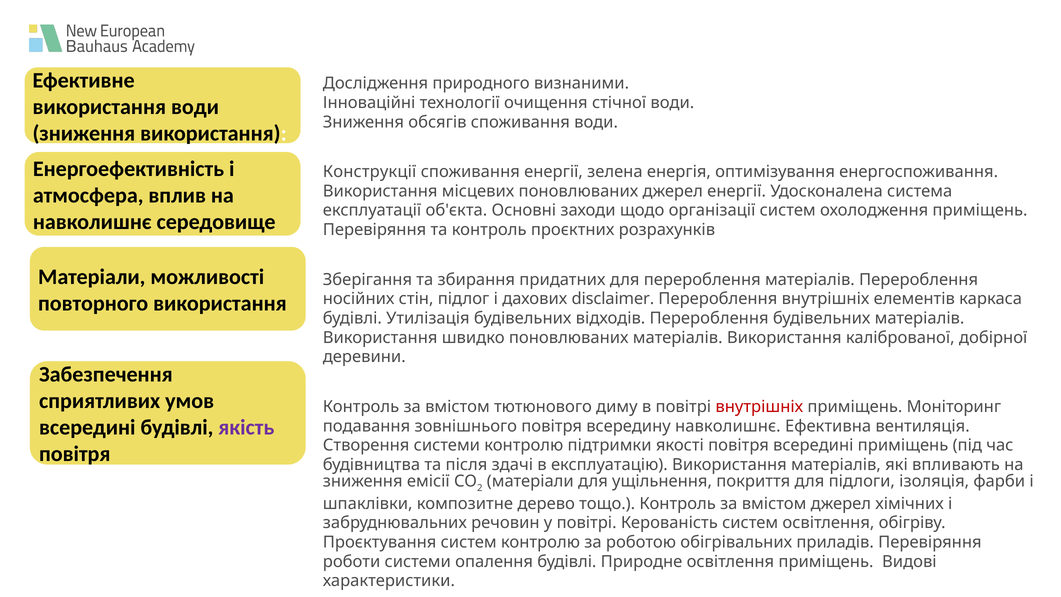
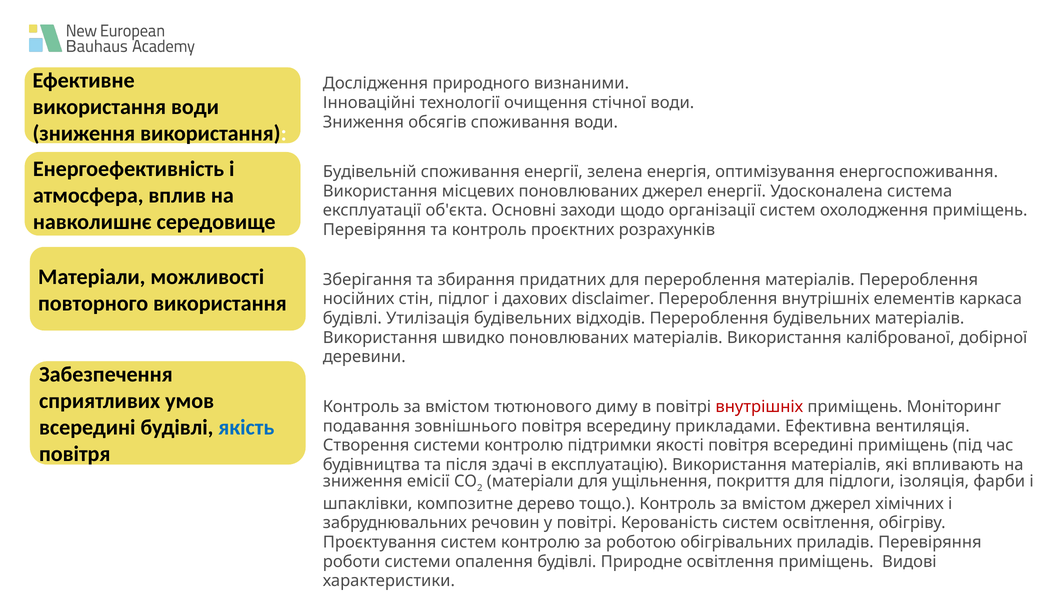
Конструкції: Конструкції -> Будівельній (370, 172)
якість colour: purple -> blue (246, 428)
всередину навколишнє: навколишнє -> прикладами (728, 426)
